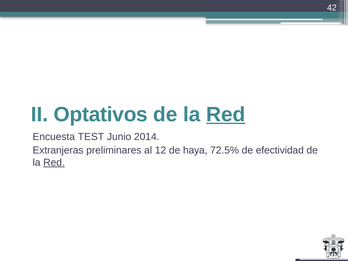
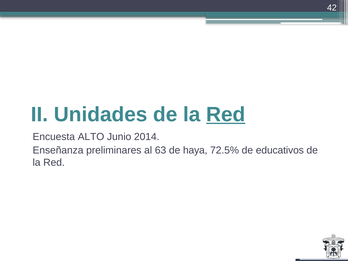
Optativos: Optativos -> Unidades (101, 115)
TEST: TEST -> ALTO (91, 137)
Extranjeras: Extranjeras -> Enseñanza (58, 150)
12: 12 -> 63 (161, 150)
efectividad: efectividad -> educativos (280, 150)
Red underline: present -> none (54, 162)
